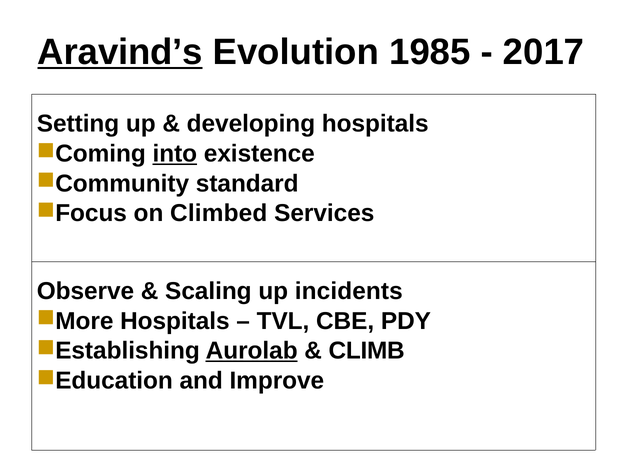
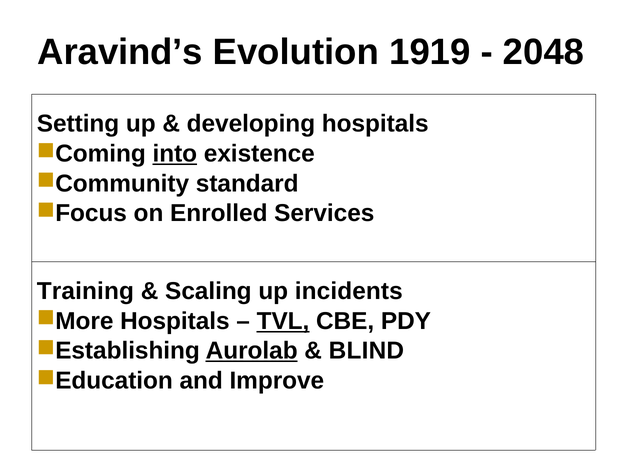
Aravind’s underline: present -> none (120, 52)
1985: 1985 -> 1919 (430, 52)
2017: 2017 -> 2048 (544, 52)
Climbed: Climbed -> Enrolled (219, 213)
Observe: Observe -> Training (85, 291)
TVL underline: none -> present (283, 321)
CLIMB: CLIMB -> BLIND (366, 350)
